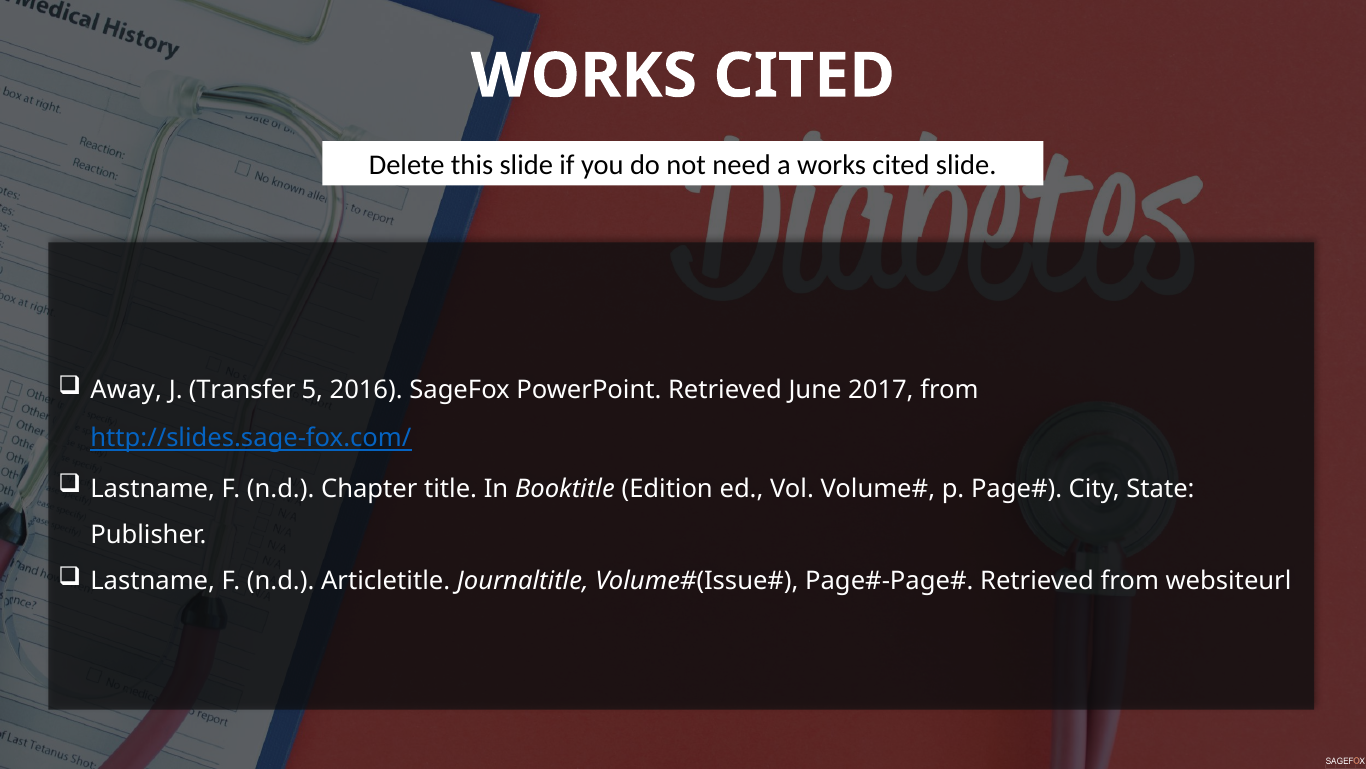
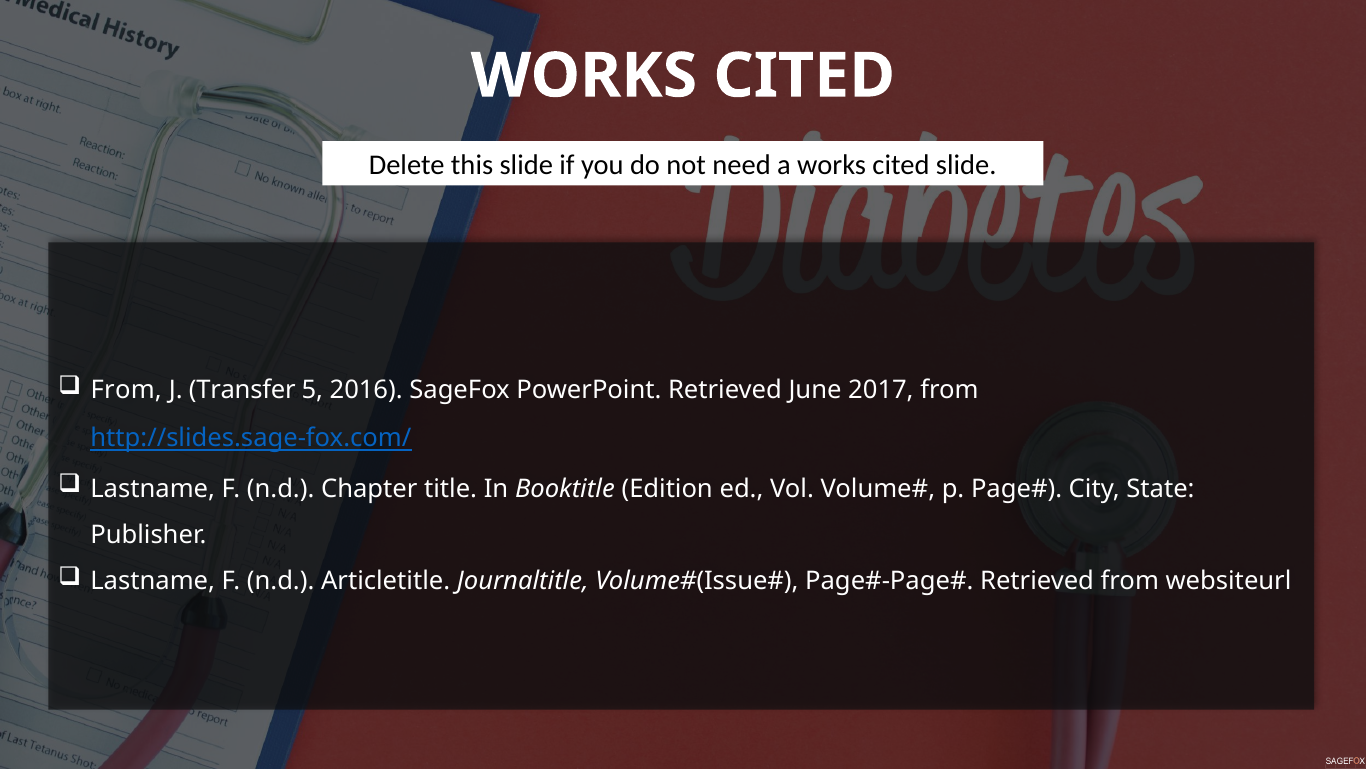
Away: Away -> From (126, 390)
